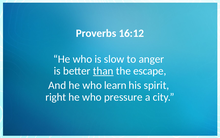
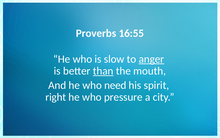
16:12: 16:12 -> 16:55 (131, 33)
anger underline: none -> present (151, 59)
escape: escape -> mouth (150, 71)
learn: learn -> need (115, 85)
